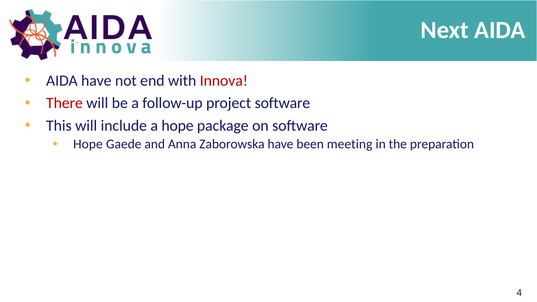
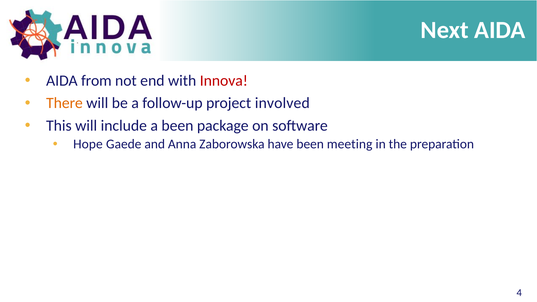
AIDA have: have -> from (96, 81)
There colour: red -> orange (64, 103)
project software: software -> involved (282, 103)
a hope: hope -> been (177, 126)
